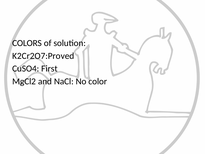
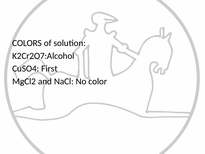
K2Cr2O7:Proved: K2Cr2O7:Proved -> K2Cr2O7:Alcohol (43, 56)
